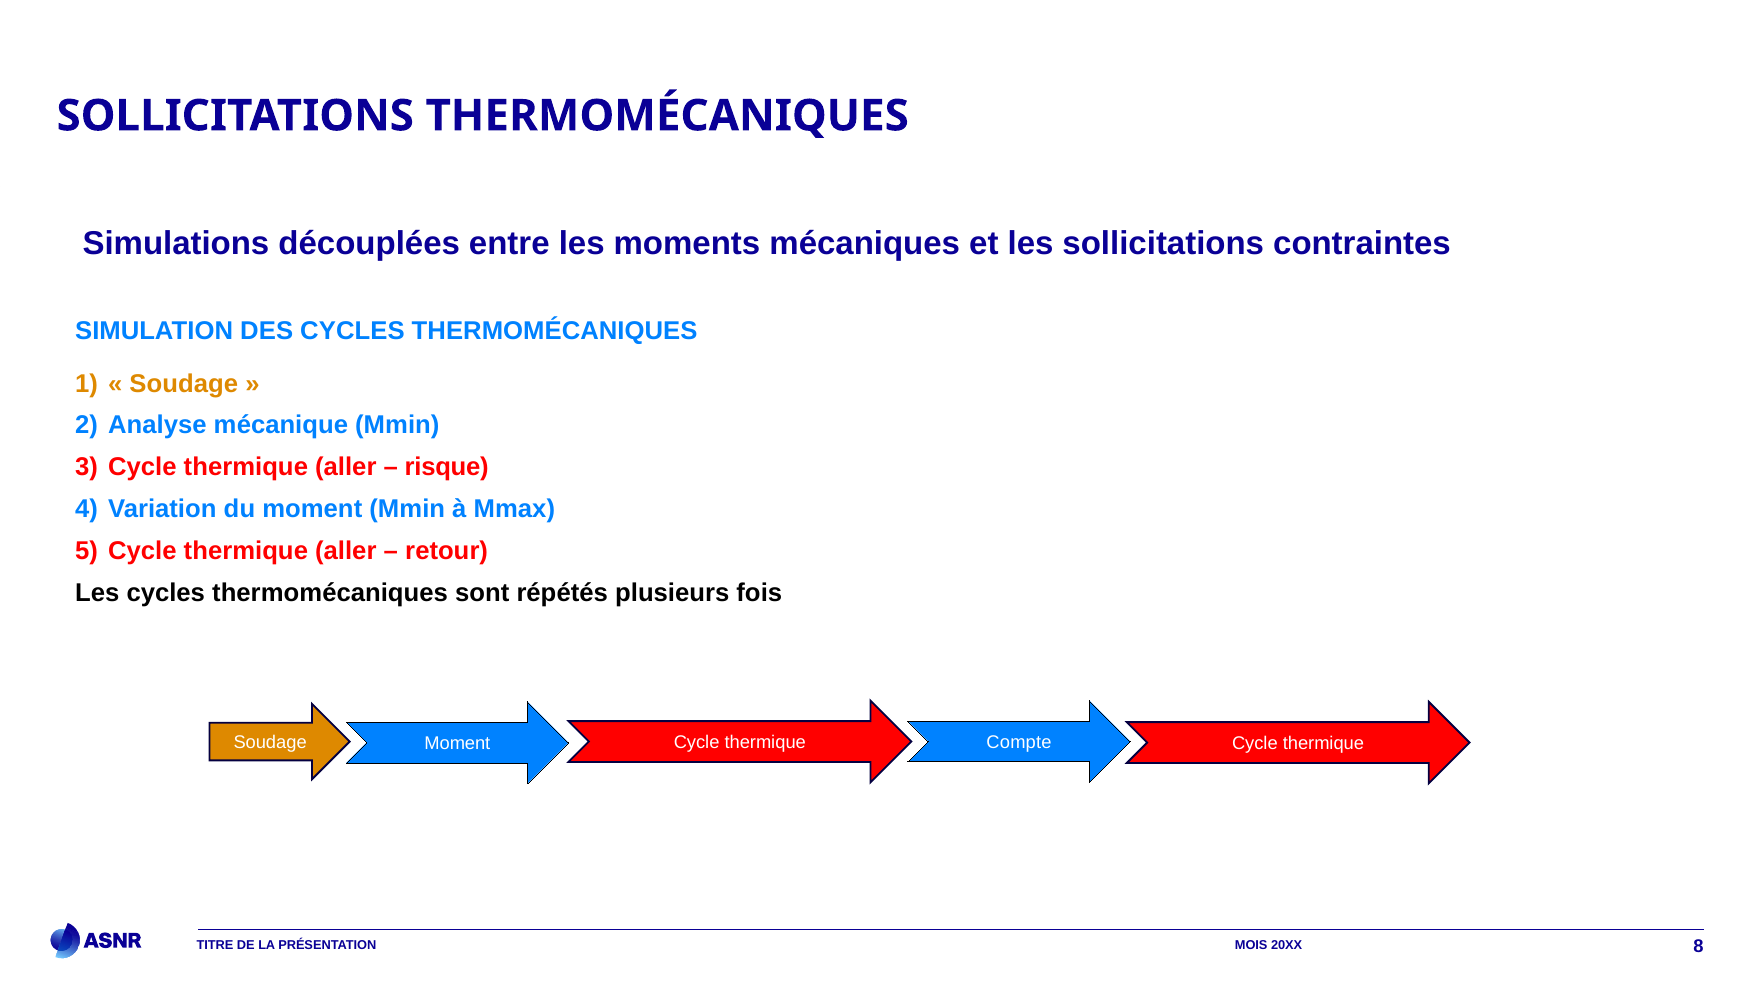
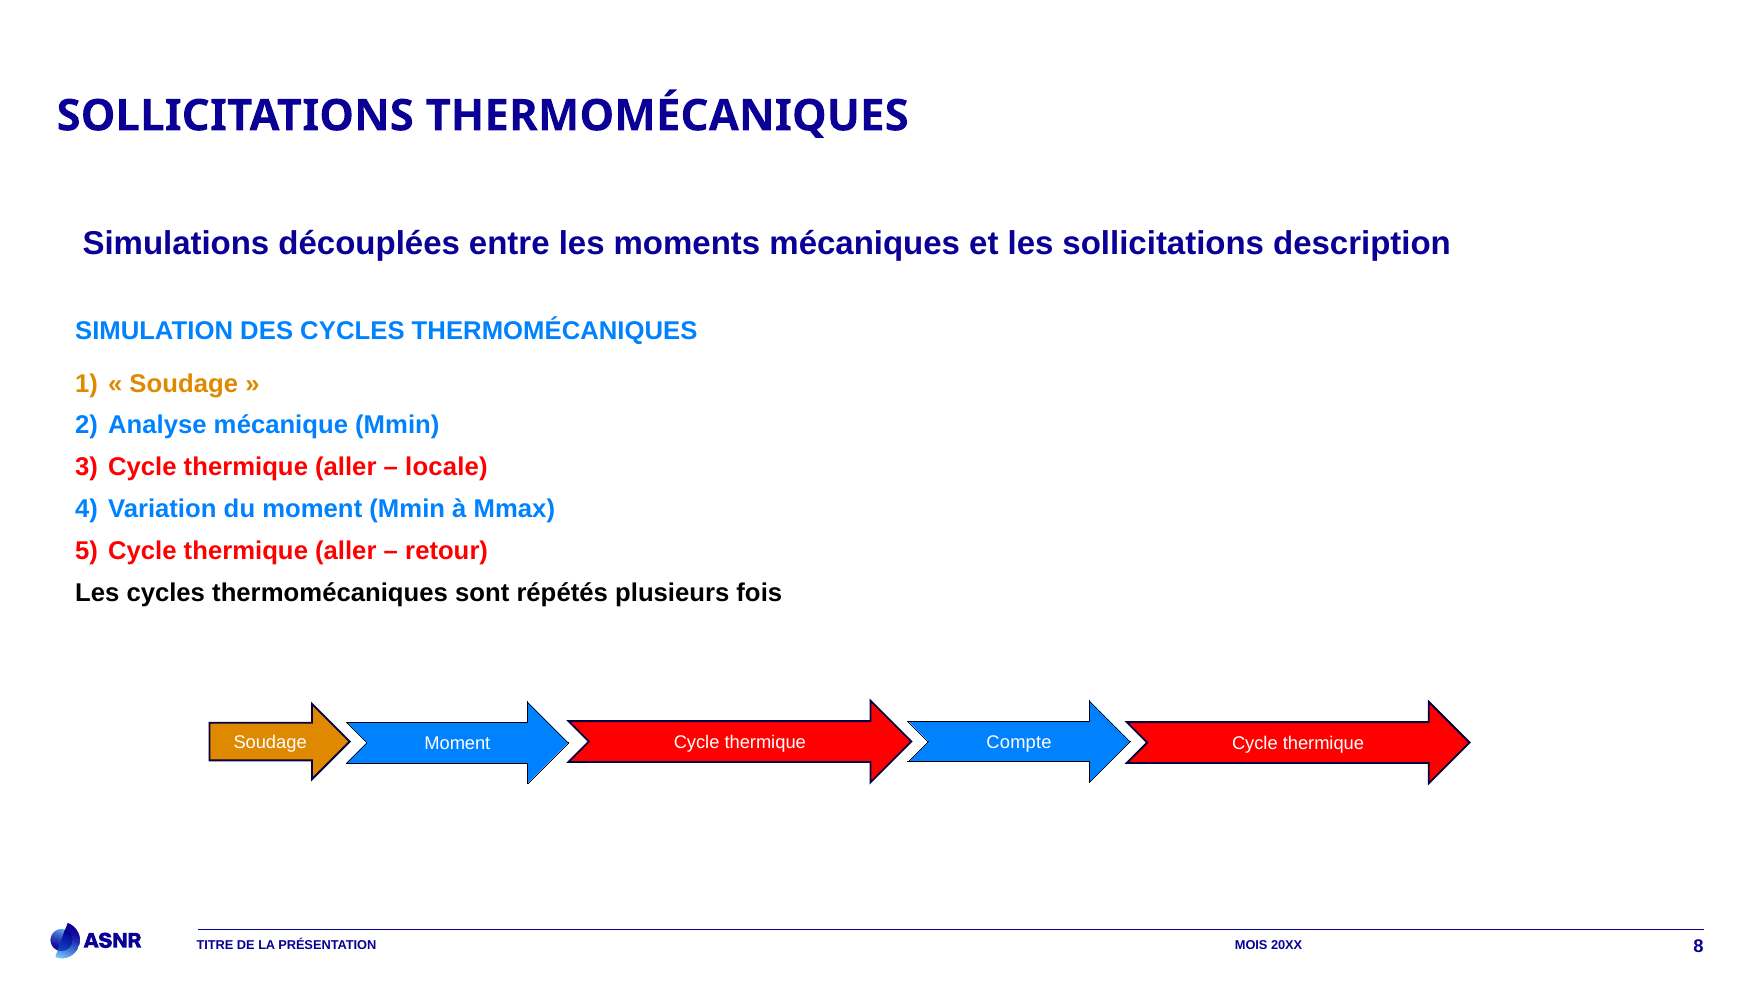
contraintes: contraintes -> description (1362, 243)
risque: risque -> locale (446, 467)
